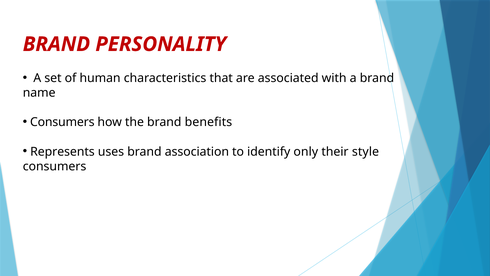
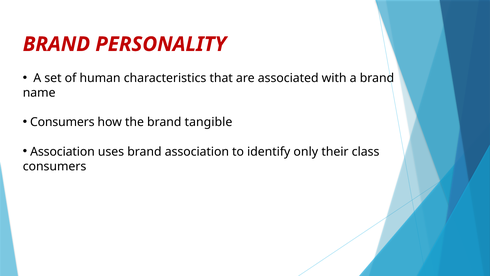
benefits: benefits -> tangible (208, 122)
Represents: Represents -> Association (62, 151)
style: style -> class (366, 151)
